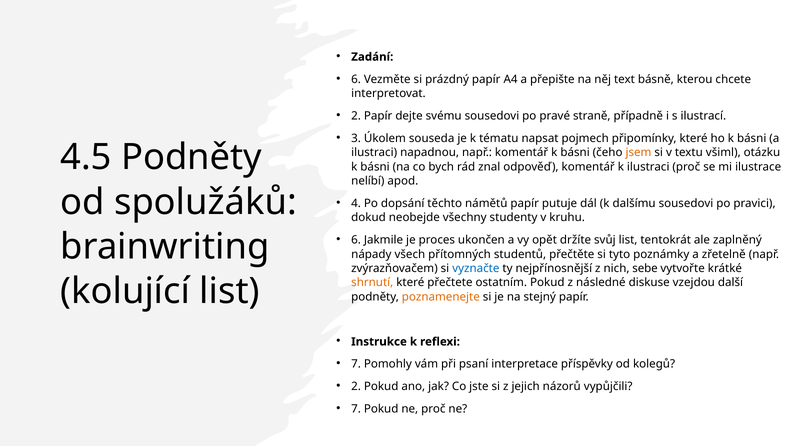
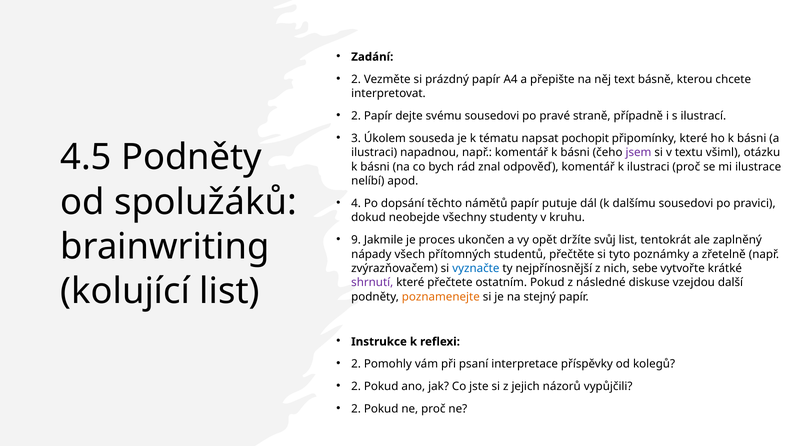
6: 6 -> 2 (356, 79)
pojmech: pojmech -> pochopit (585, 138)
jsem colour: orange -> purple (638, 153)
6: 6 -> 9 (356, 240)
shrnutí colour: orange -> purple (372, 283)
7: 7 -> 2 (356, 364)
7: 7 -> 2 (356, 409)
